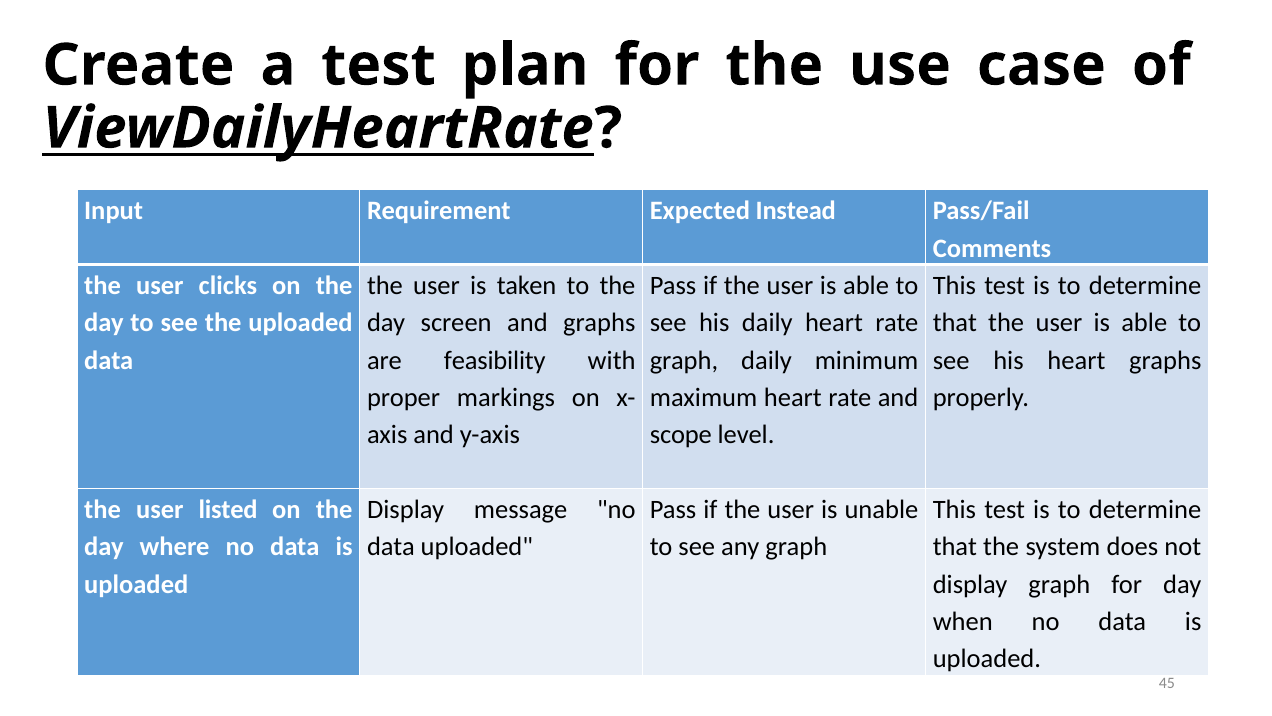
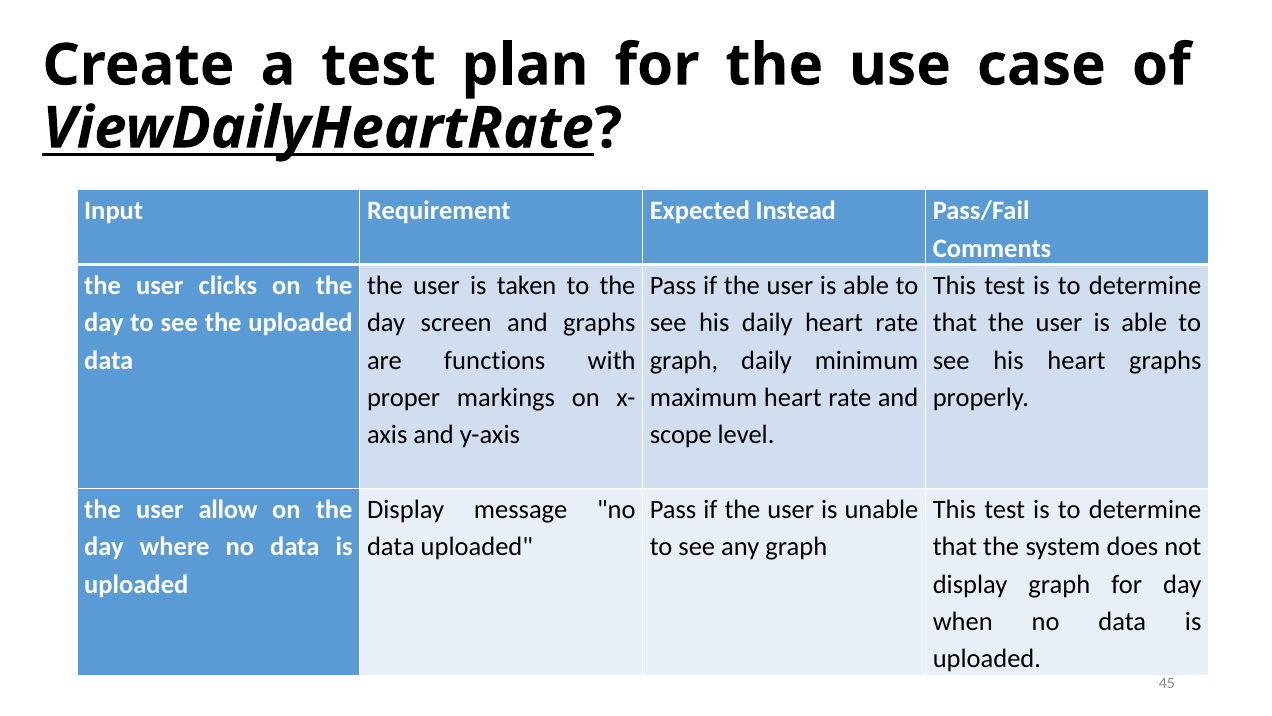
feasibility: feasibility -> functions (495, 360)
listed: listed -> allow (228, 509)
